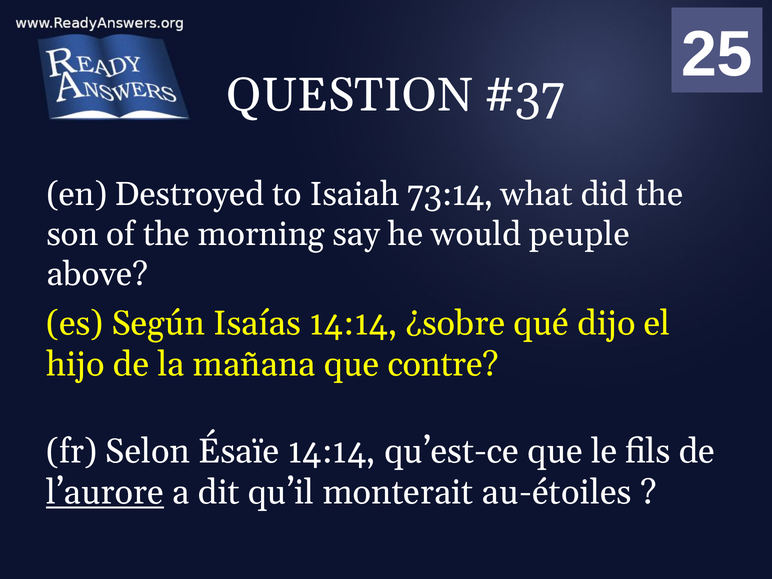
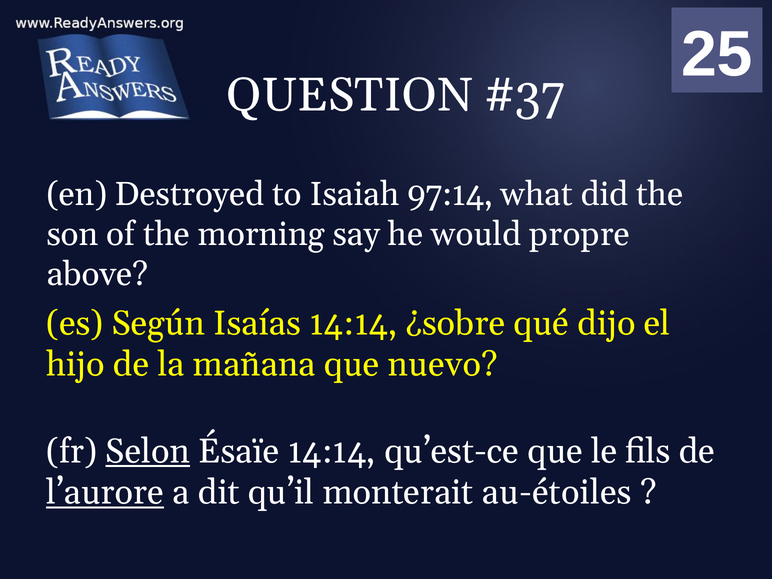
73:14: 73:14 -> 97:14 (450, 195)
peuple: peuple -> propre (580, 234)
contre: contre -> nuevo (443, 365)
Selon underline: none -> present (148, 451)
